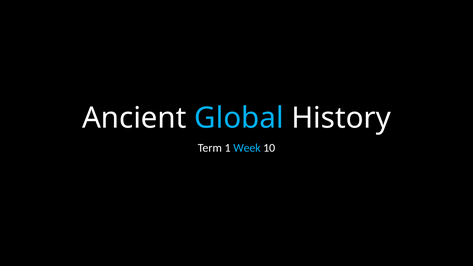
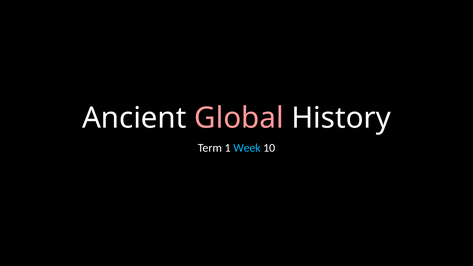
Global colour: light blue -> pink (239, 118)
